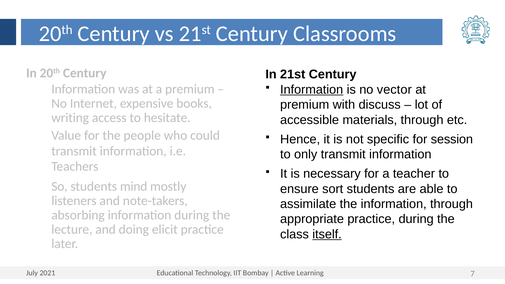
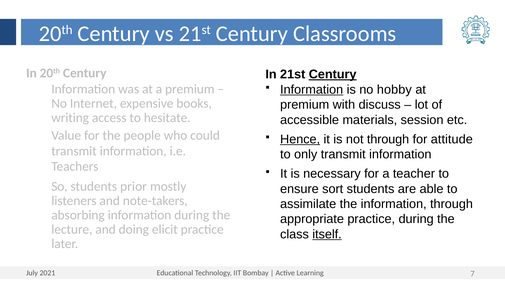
Century underline: none -> present (333, 74)
vector: vector -> hobby (394, 90)
materials through: through -> session (422, 120)
Hence underline: none -> present (300, 139)
not specific: specific -> through (388, 139)
session: session -> attitude (452, 139)
mind: mind -> prior (134, 186)
